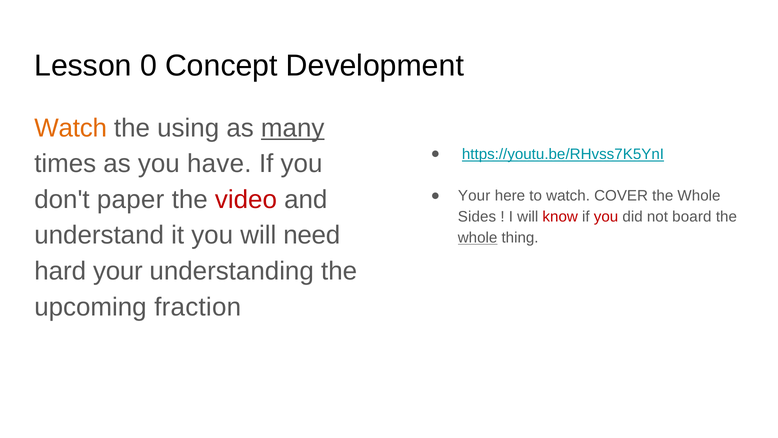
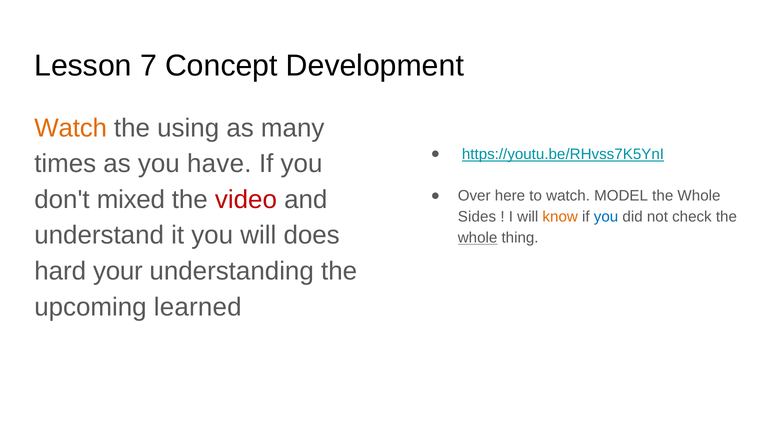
0: 0 -> 7 (148, 66)
many underline: present -> none (293, 128)
paper: paper -> mixed (131, 199)
Your: Your -> Over (474, 196)
COVER: COVER -> MODEL (621, 196)
know colour: red -> orange (560, 217)
you colour: red -> blue (606, 217)
board: board -> check (692, 217)
need: need -> does (312, 235)
fraction: fraction -> learned (198, 307)
